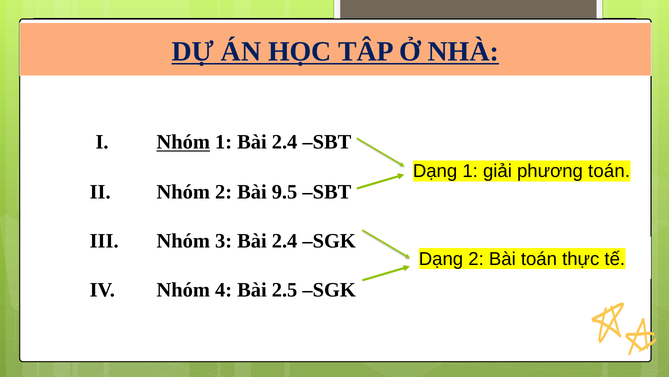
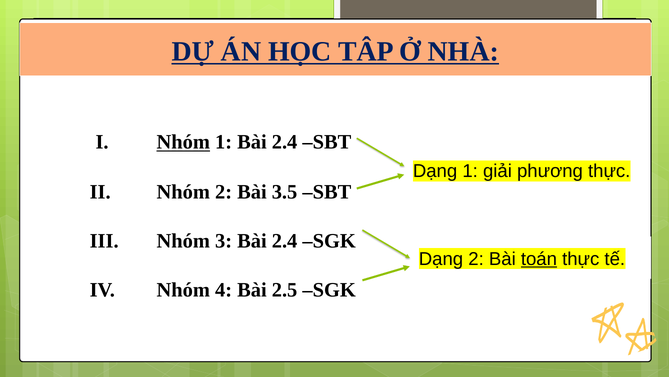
phương toán: toán -> thực (609, 171)
9.5: 9.5 -> 3.5 (285, 192)
toán underline: none -> present (539, 258)
